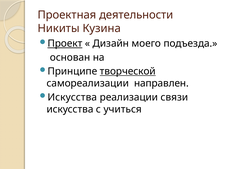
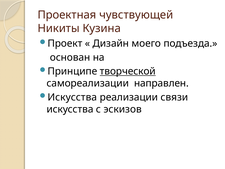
деятельности: деятельности -> чувствующей (136, 15)
Проект underline: present -> none (65, 43)
учиться: учиться -> эскизов (123, 109)
